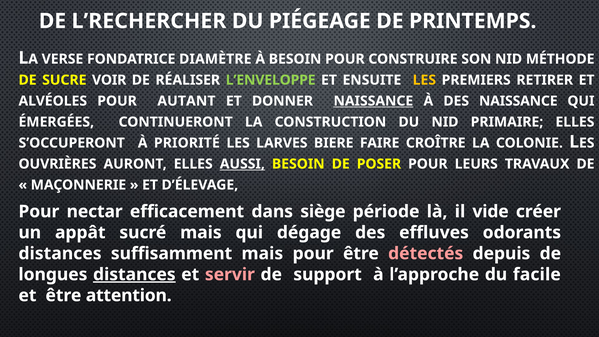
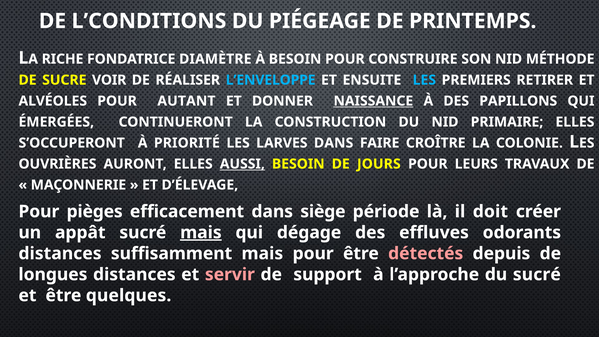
L’RECHERCHER: L’RECHERCHER -> L’CONDITIONS (149, 21)
VERSE: VERSE -> RICHE (63, 59)
L’ENVELOPPE colour: light green -> light blue (271, 80)
LES colour: yellow -> light blue (424, 80)
DES NAISSANCE: NAISSANCE -> PAPILLONS (518, 101)
LARVES BIERE: BIERE -> DANS (334, 143)
POSER: POSER -> JOURS (379, 164)
nectar: nectar -> pièges (95, 211)
vide: vide -> doit (490, 211)
mais underline: none -> present (201, 232)
distances underline: present -> none (134, 274)
du facile: facile -> sucré (537, 274)
attention: attention -> quelques (129, 295)
